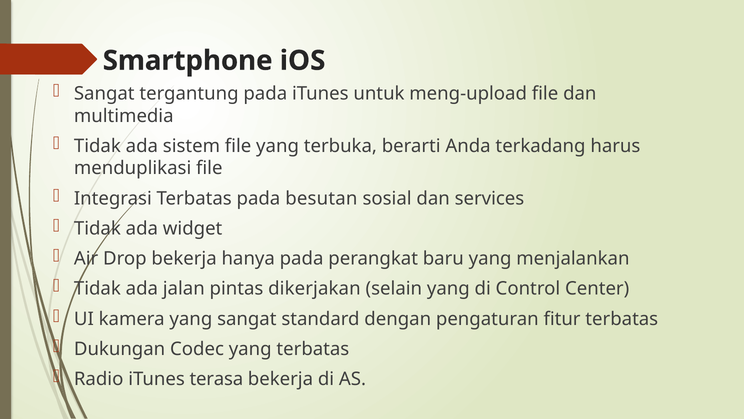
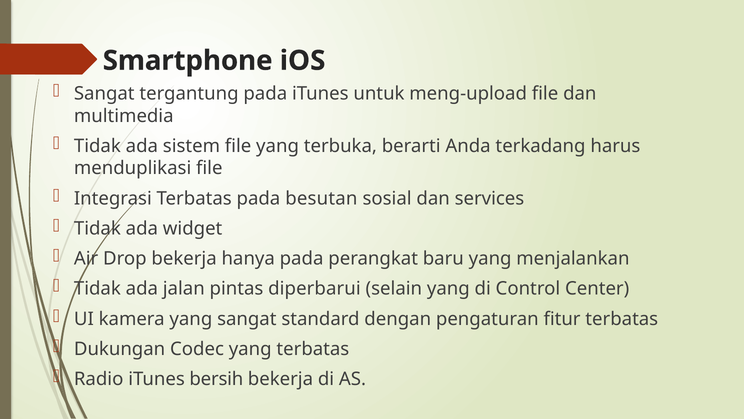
dikerjakan: dikerjakan -> diperbarui (314, 288)
terasa: terasa -> bersih (216, 379)
